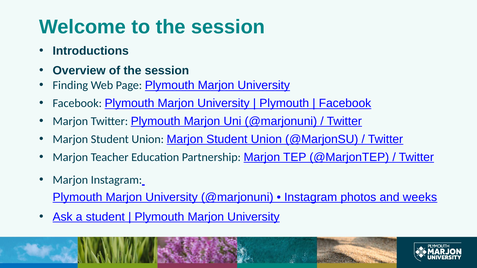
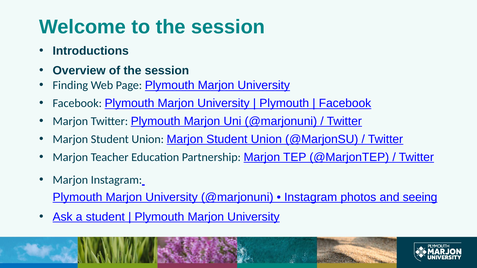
weeks: weeks -> seeing (420, 197)
